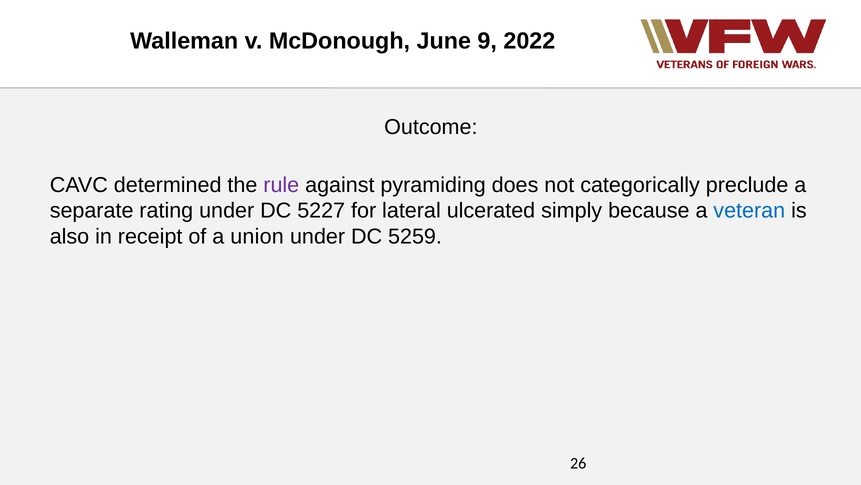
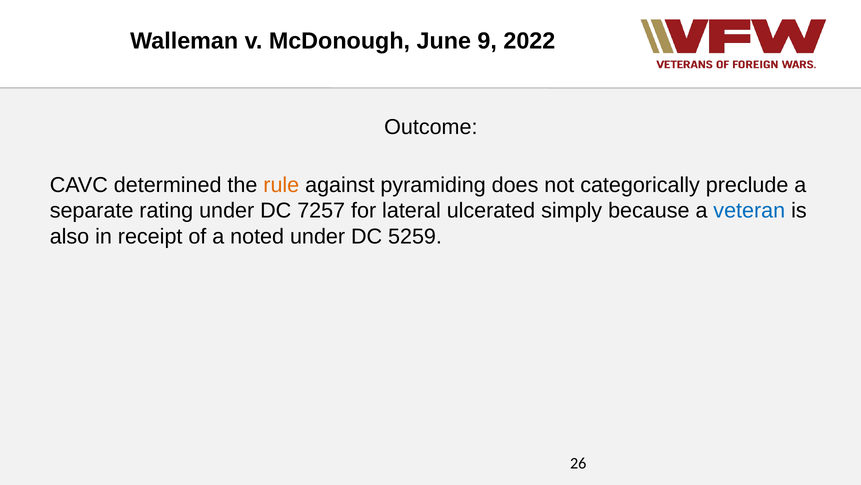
rule colour: purple -> orange (281, 185)
5227: 5227 -> 7257 (321, 211)
union: union -> noted (257, 236)
